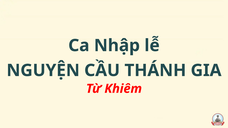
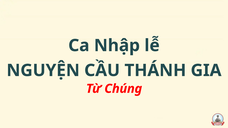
Khiêm: Khiêm -> Chúng (123, 89)
